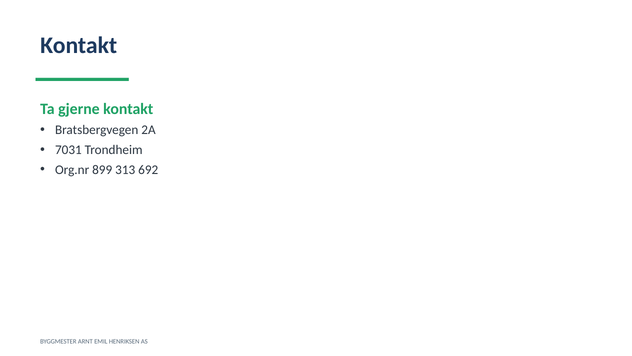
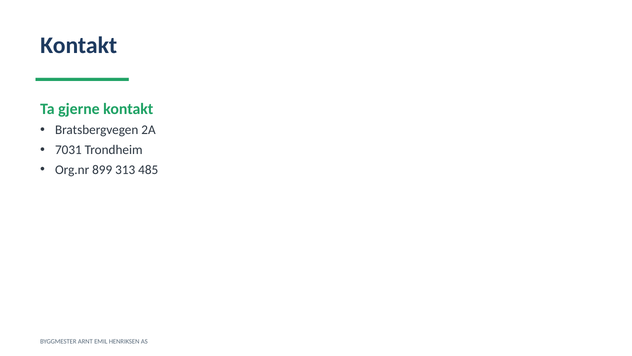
692: 692 -> 485 (148, 169)
